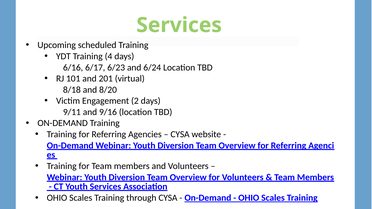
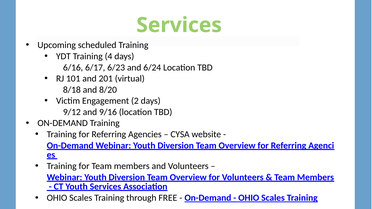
9/11: 9/11 -> 9/12 (72, 112)
through CYSA: CYSA -> FREE (168, 198)
